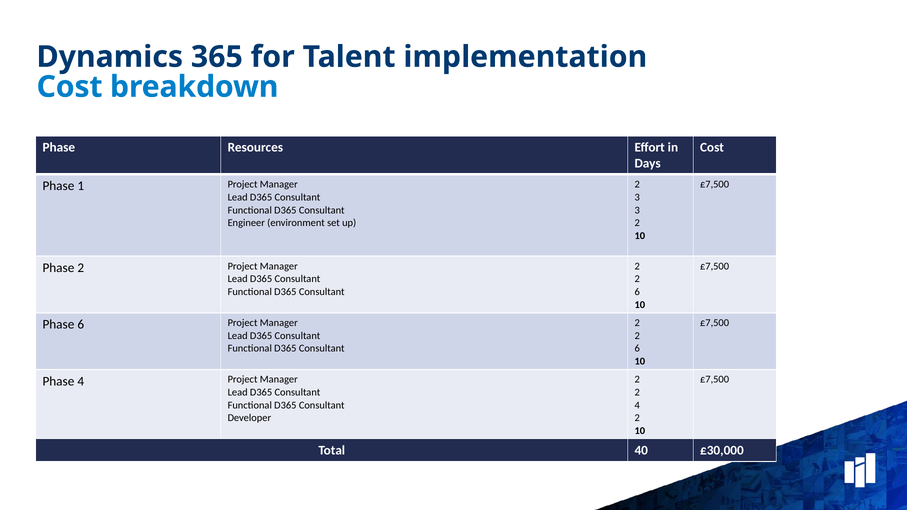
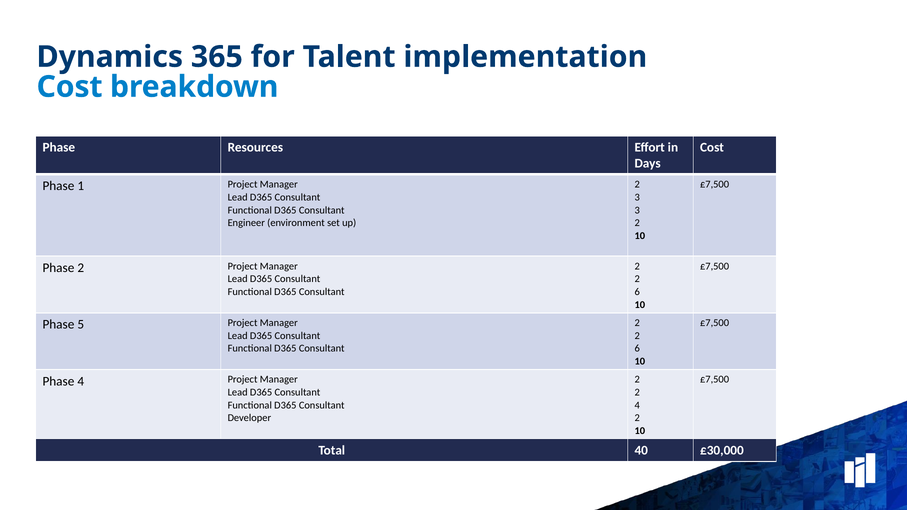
Phase 6: 6 -> 5 (81, 325)
